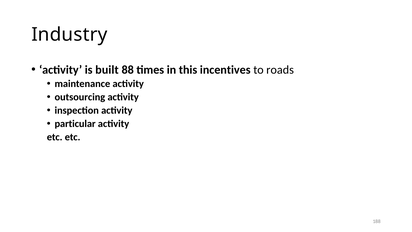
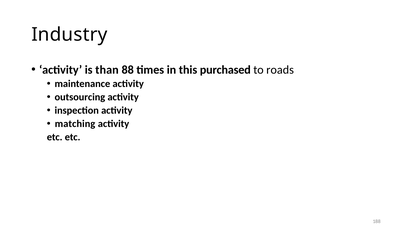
built: built -> than (107, 70)
incentives: incentives -> purchased (225, 70)
particular: particular -> matching (75, 124)
